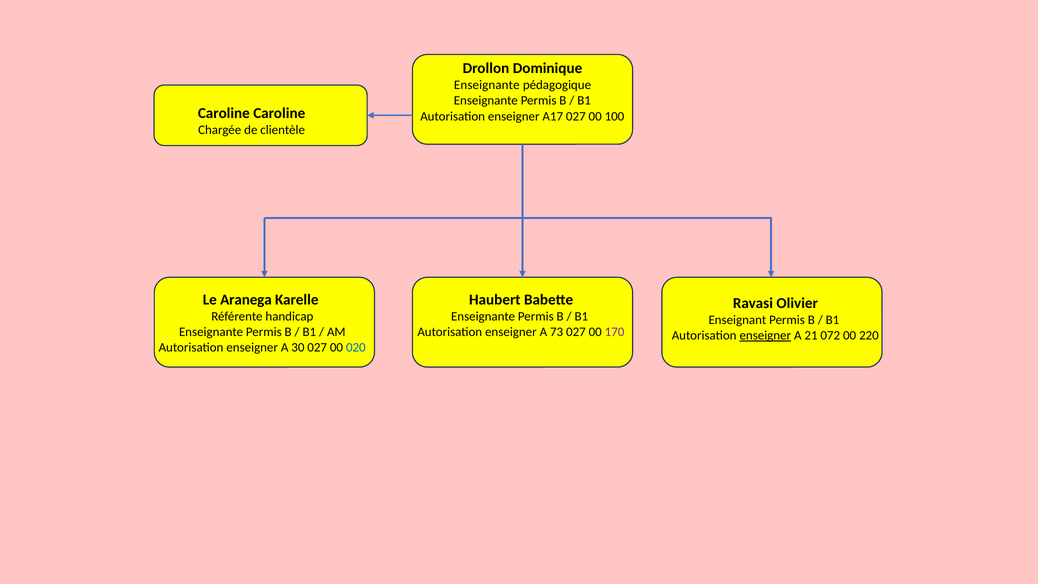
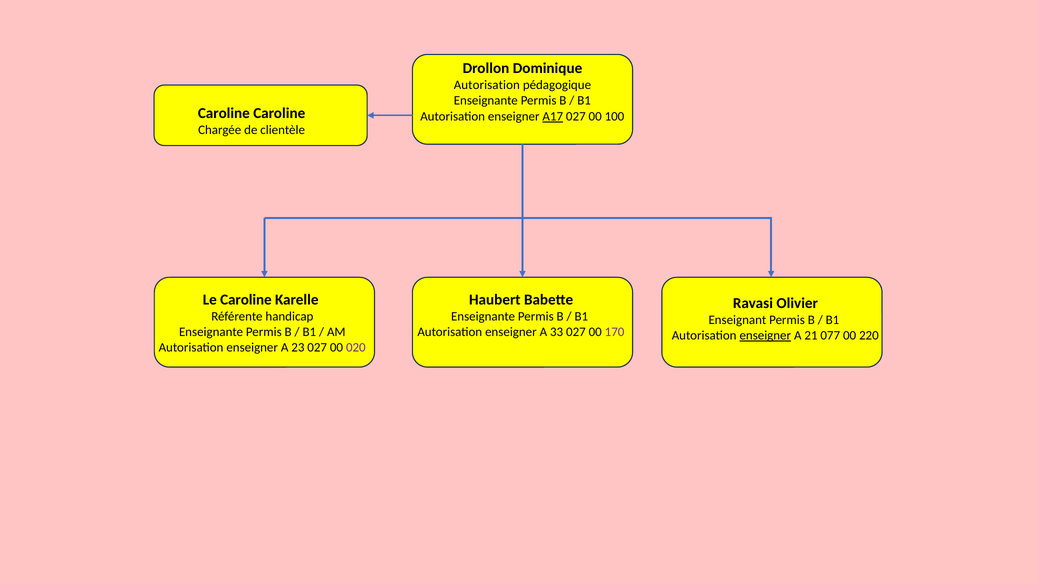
Enseignante: Enseignante -> Autorisation (487, 85)
A17 underline: none -> present (553, 116)
Le Aranega: Aranega -> Caroline (246, 299)
73: 73 -> 33 (557, 332)
072: 072 -> 077 (830, 335)
30: 30 -> 23 (298, 347)
020 colour: blue -> purple (356, 347)
